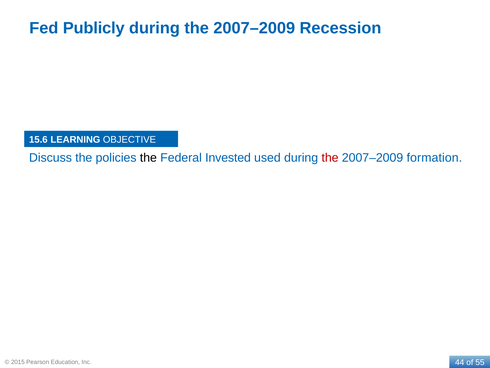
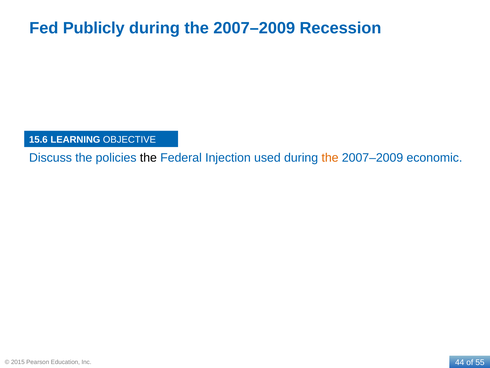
Invested: Invested -> Injection (228, 158)
the colour: red -> orange (330, 158)
formation: formation -> economic (434, 158)
